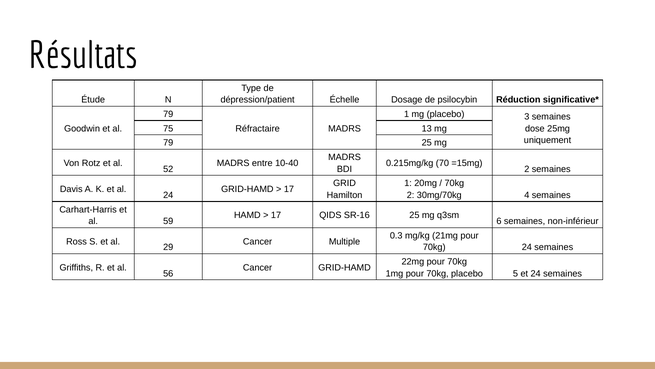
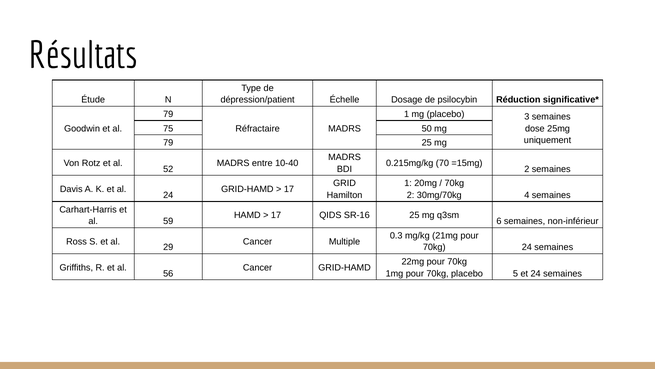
13: 13 -> 50 (427, 128)
